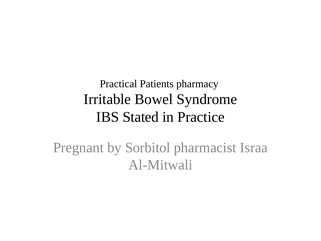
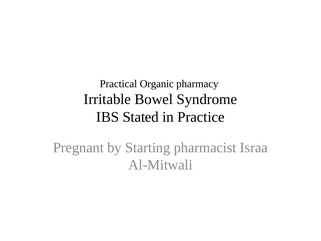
Patients: Patients -> Organic (157, 84)
Sorbitol: Sorbitol -> Starting (148, 148)
